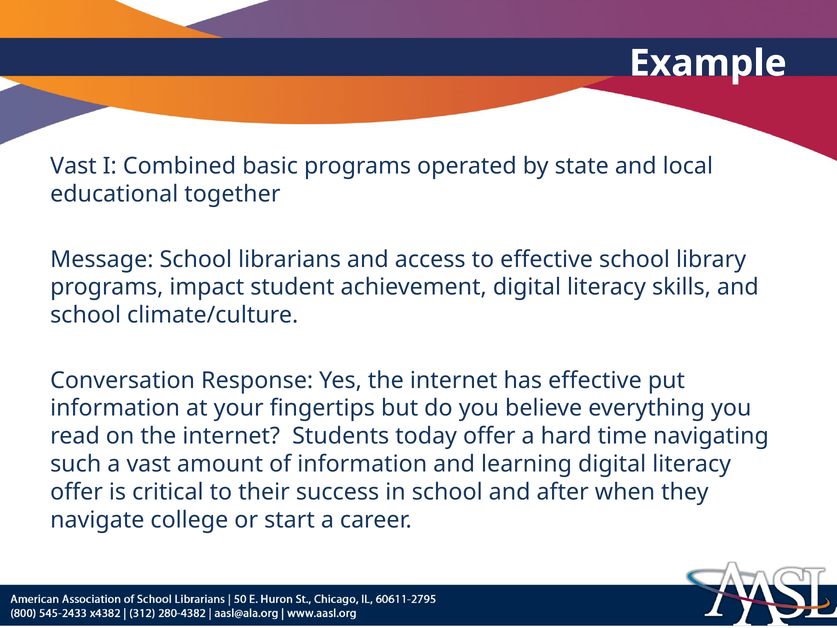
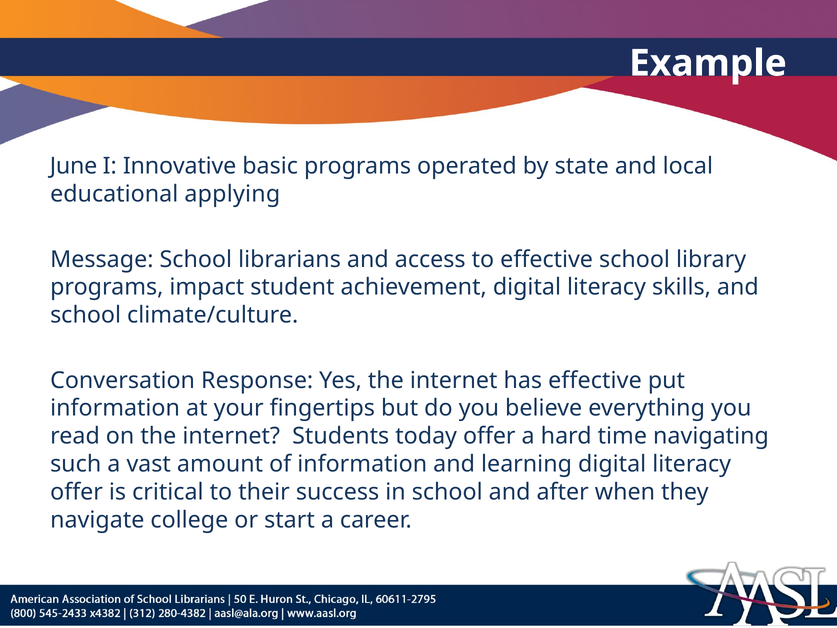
Vast: Vast -> June (74, 166)
Combined: Combined -> Innovative (180, 166)
together: together -> applying (232, 194)
